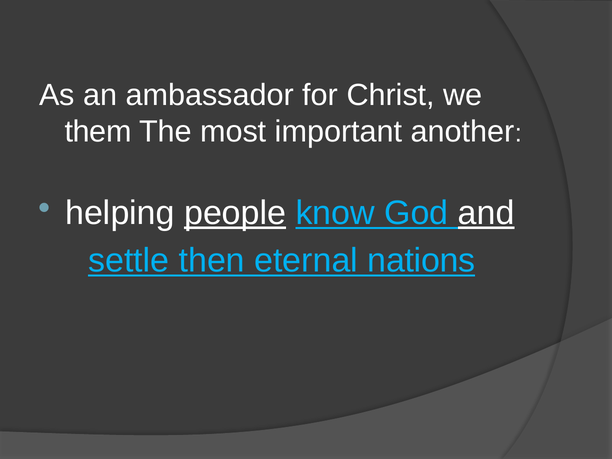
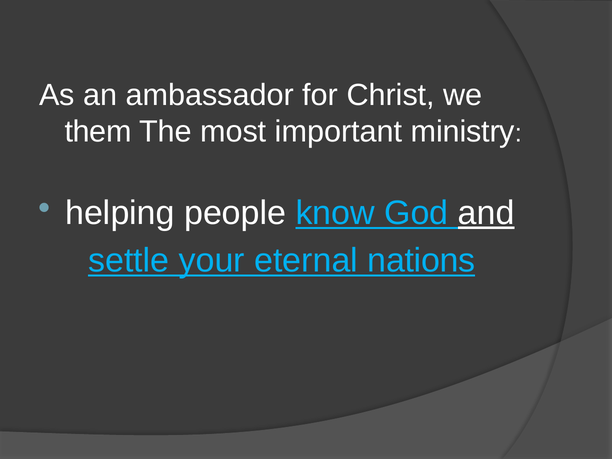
another: another -> ministry (463, 132)
people underline: present -> none (235, 213)
then: then -> your (212, 261)
